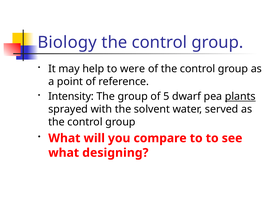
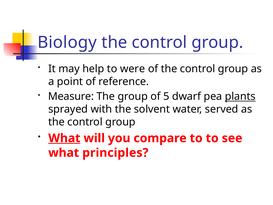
Intensity: Intensity -> Measure (71, 96)
What underline: none -> present (64, 138)
designing: designing -> principles (115, 153)
